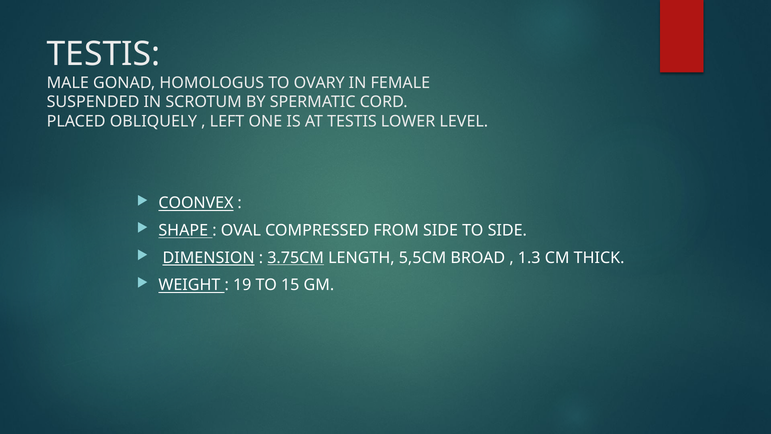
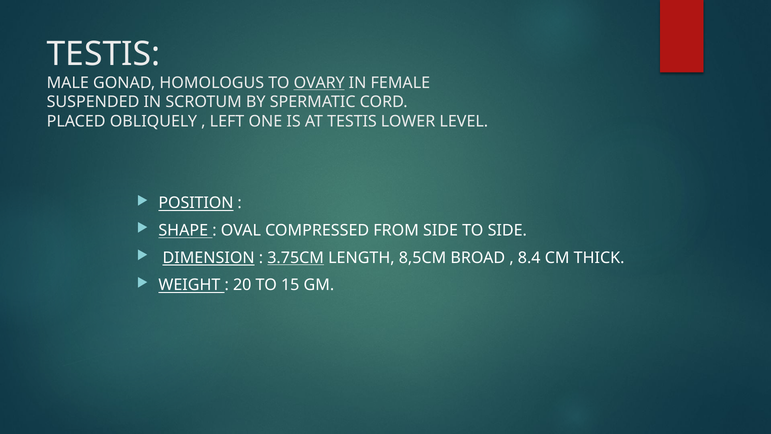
OVARY underline: none -> present (319, 83)
COONVEX: COONVEX -> POSITION (196, 203)
5,5CM: 5,5CM -> 8,5CM (423, 258)
1.3: 1.3 -> 8.4 (529, 258)
19: 19 -> 20 (242, 285)
